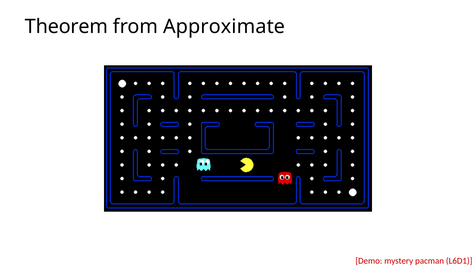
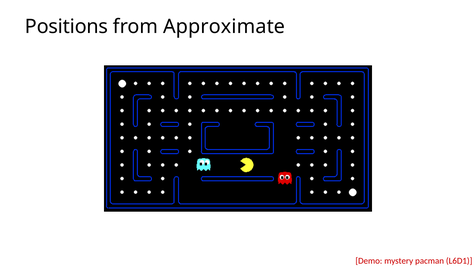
Theorem: Theorem -> Positions (67, 27)
